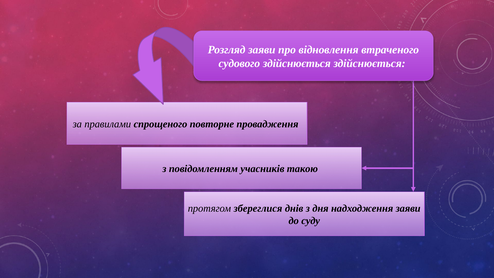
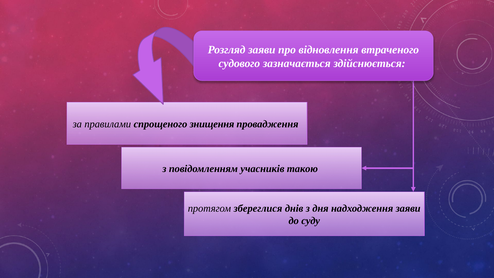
судового здійснюється: здійснюється -> зазначається (297, 63)
повторне: повторне -> знищення (212, 124)
